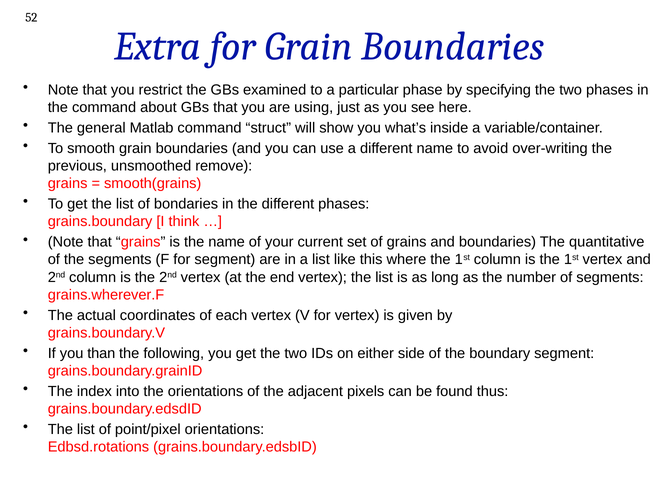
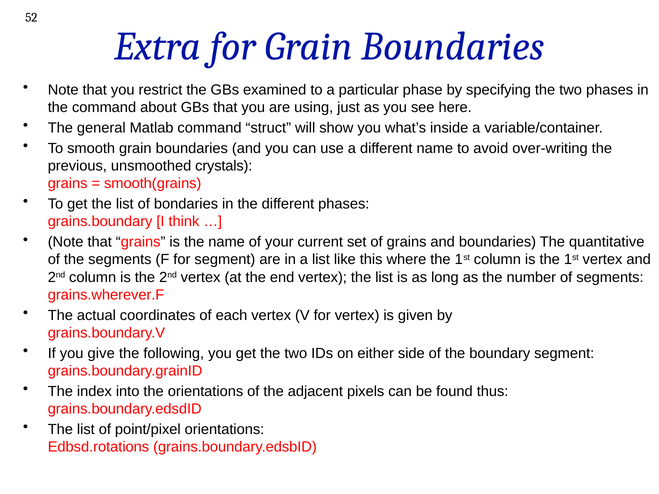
remove: remove -> crystals (224, 166)
than: than -> give (101, 353)
